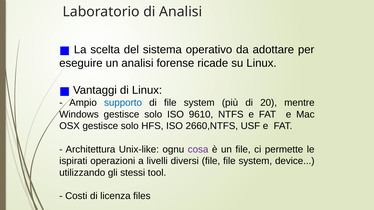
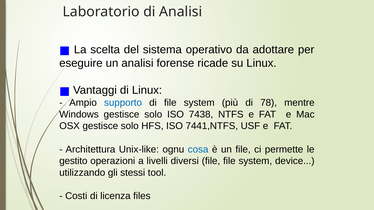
20: 20 -> 78 (269, 103)
9610: 9610 -> 7438 (201, 115)
2660,NTFS: 2660,NTFS -> 7441,NTFS (212, 126)
cosa colour: purple -> blue (198, 150)
ispirati: ispirati -> gestito (73, 161)
